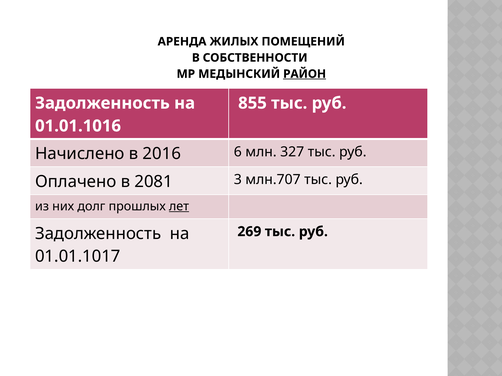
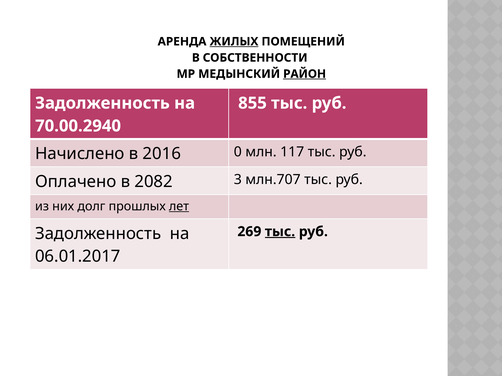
ЖИЛЫХ underline: none -> present (234, 42)
01.01.1016: 01.01.1016 -> 70.00.2940 (78, 126)
6: 6 -> 0 (238, 152)
327: 327 -> 117 (292, 152)
2081: 2081 -> 2082 (154, 182)
тыс underline: none -> present (280, 232)
01.01.1017: 01.01.1017 -> 06.01.2017 (78, 257)
